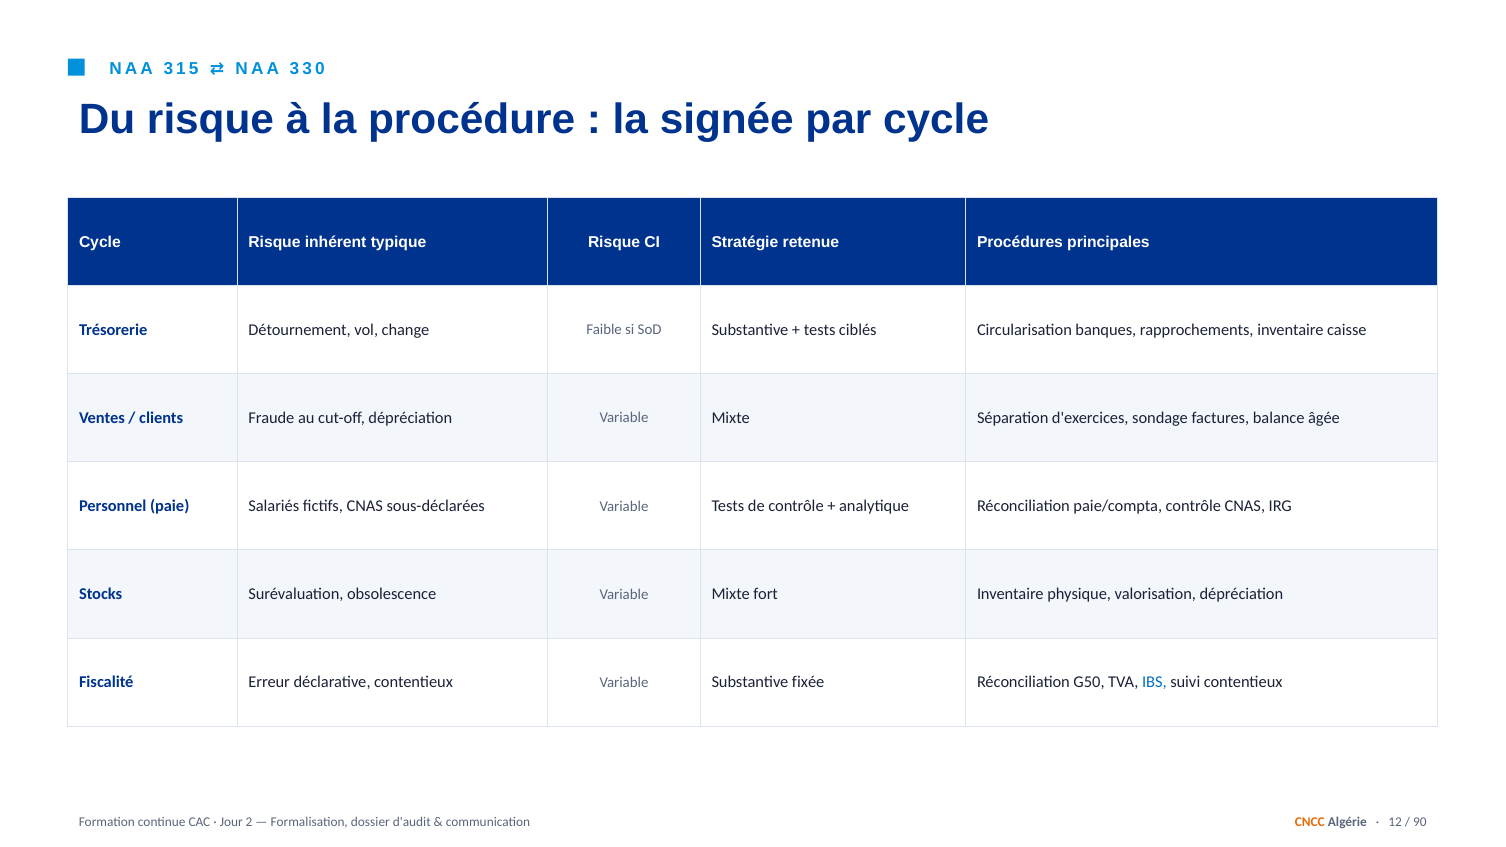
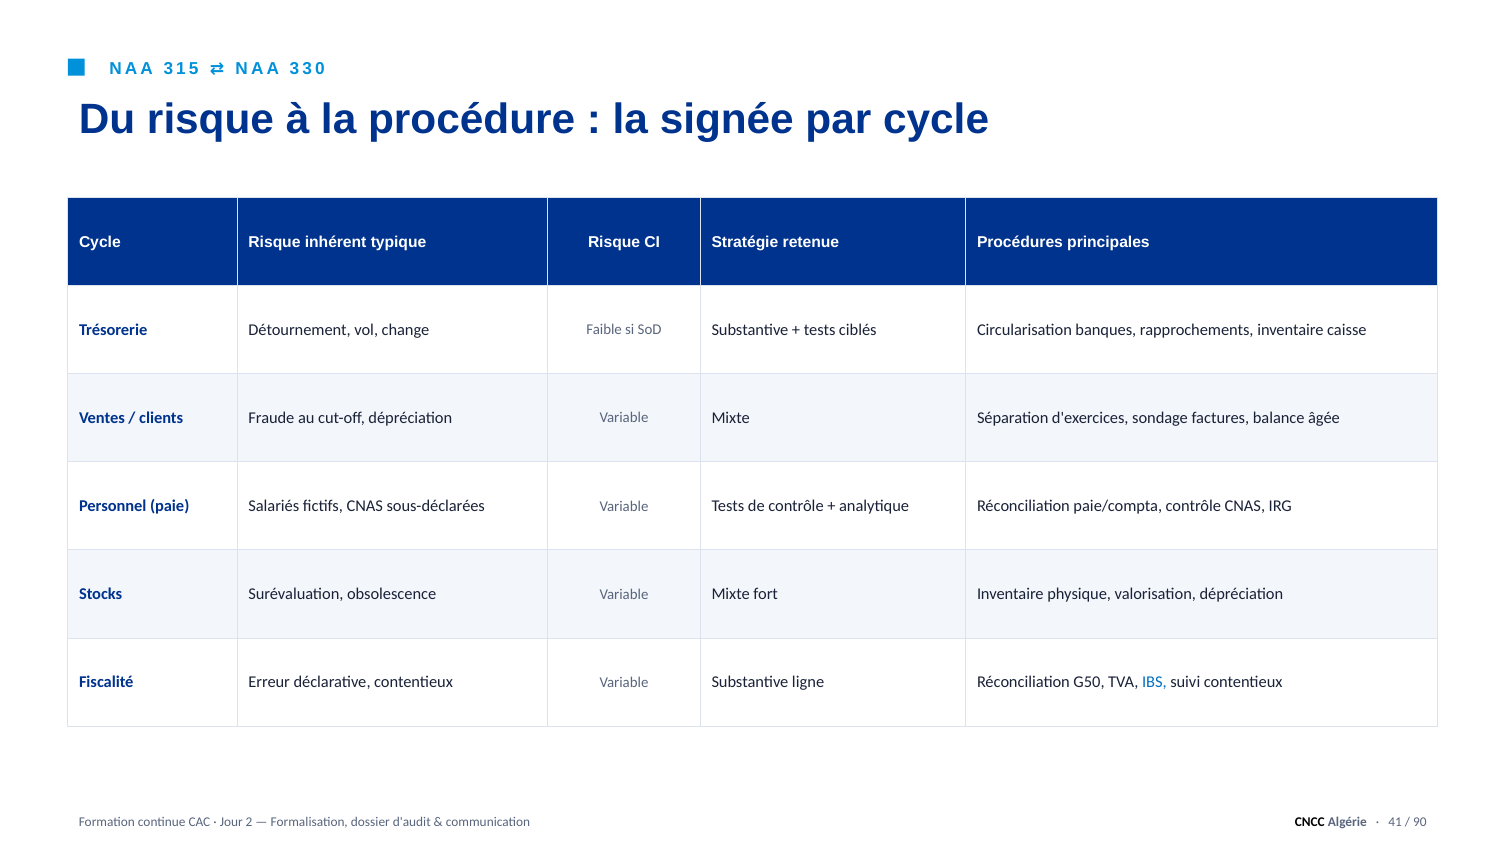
fixée: fixée -> ligne (808, 682)
CNCC colour: orange -> black (1310, 822)
12: 12 -> 41 (1395, 822)
